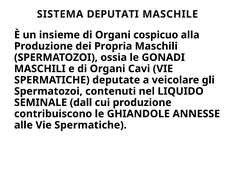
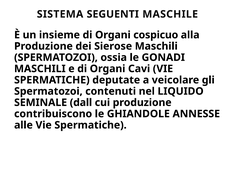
DEPUTATI: DEPUTATI -> SEGUENTI (113, 14)
Propria: Propria -> Sierose (113, 46)
